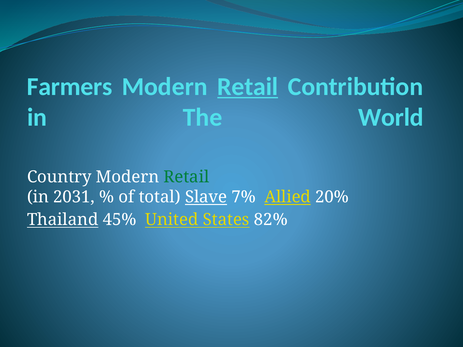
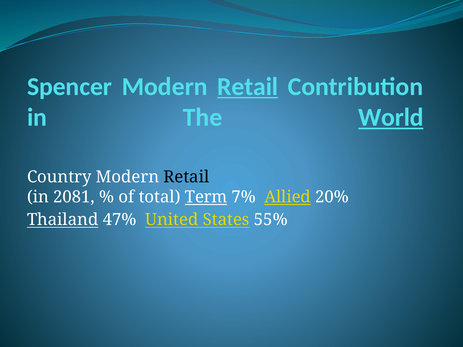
Farmers: Farmers -> Spencer (70, 87)
World underline: none -> present (391, 118)
Retail colour: green -> black (186, 177)
2031: 2031 -> 2081 (74, 197)
Slave: Slave -> Term (206, 197)
45%: 45% -> 47% (120, 220)
82%: 82% -> 55% (271, 220)
